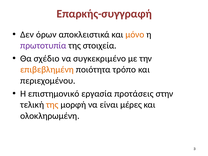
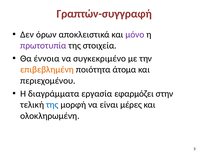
Επαρκής-συγγραφή: Επαρκής-συγγραφή -> Γραπτών-συγγραφή (104, 14)
μόνο colour: orange -> purple (135, 34)
σχέδιο: σχέδιο -> έννοια (47, 58)
τρόπο: τρόπο -> άτομα (124, 70)
επιστημονικό: επιστημονικό -> διαγράμματα (54, 94)
προτάσεις: προτάσεις -> εφαρμόζει (134, 94)
της colour: orange -> blue (52, 105)
